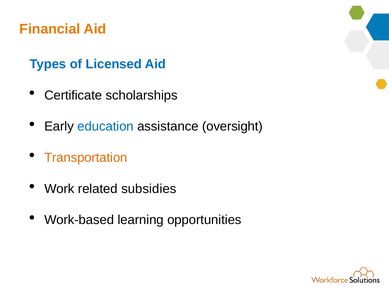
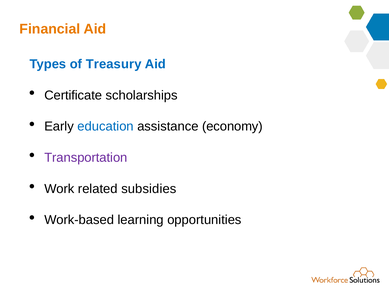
Licensed: Licensed -> Treasury (114, 64)
oversight: oversight -> economy (232, 126)
Transportation colour: orange -> purple (86, 157)
